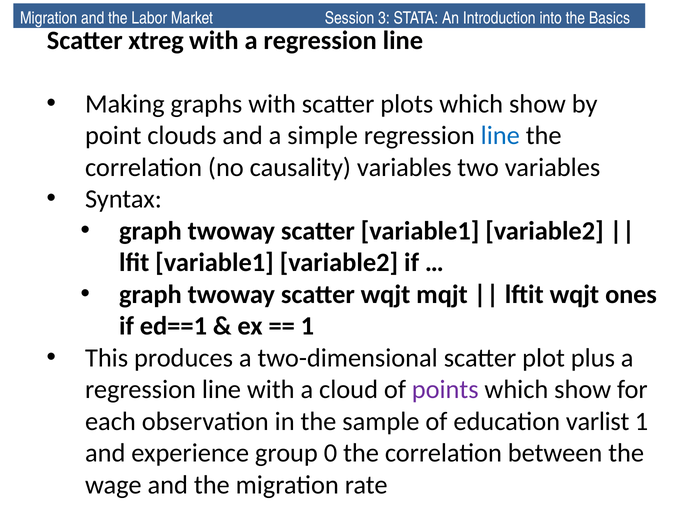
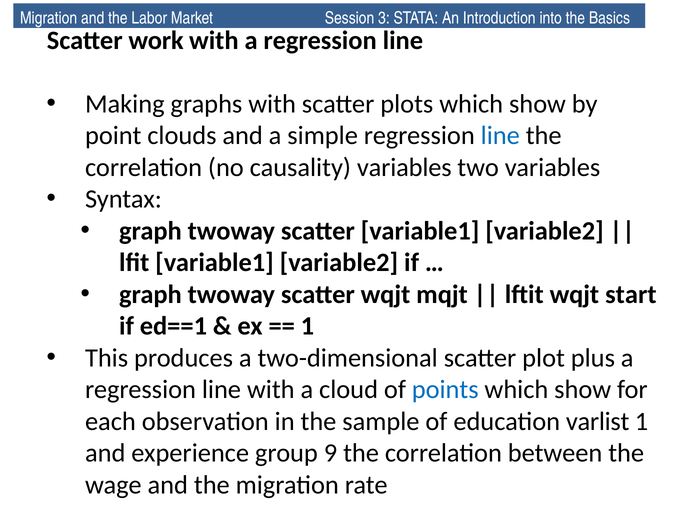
xtreg: xtreg -> work (156, 40)
ones: ones -> start (631, 294)
points colour: purple -> blue (445, 390)
0: 0 -> 9 (330, 453)
